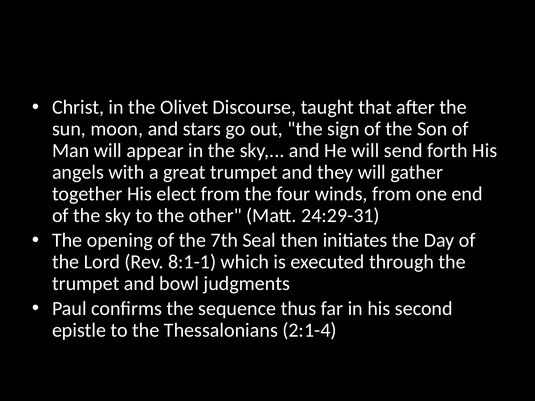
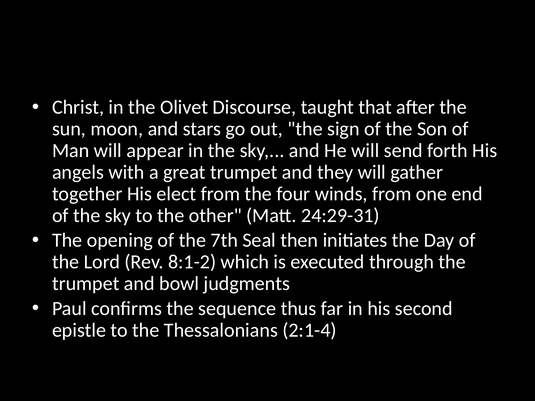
8:1-1: 8:1-1 -> 8:1-2 (192, 262)
